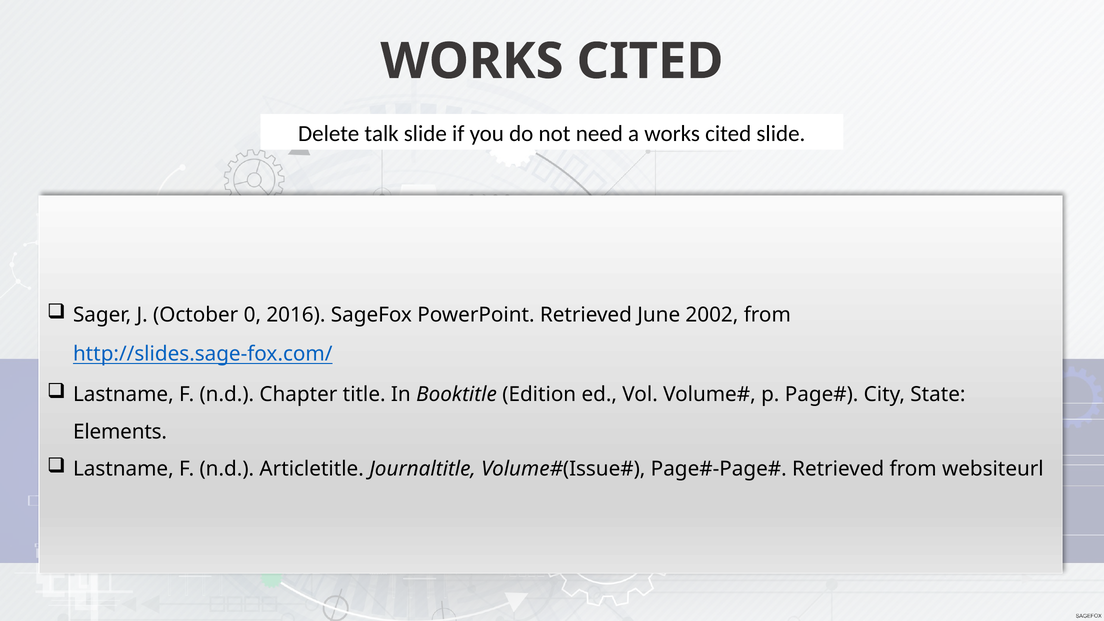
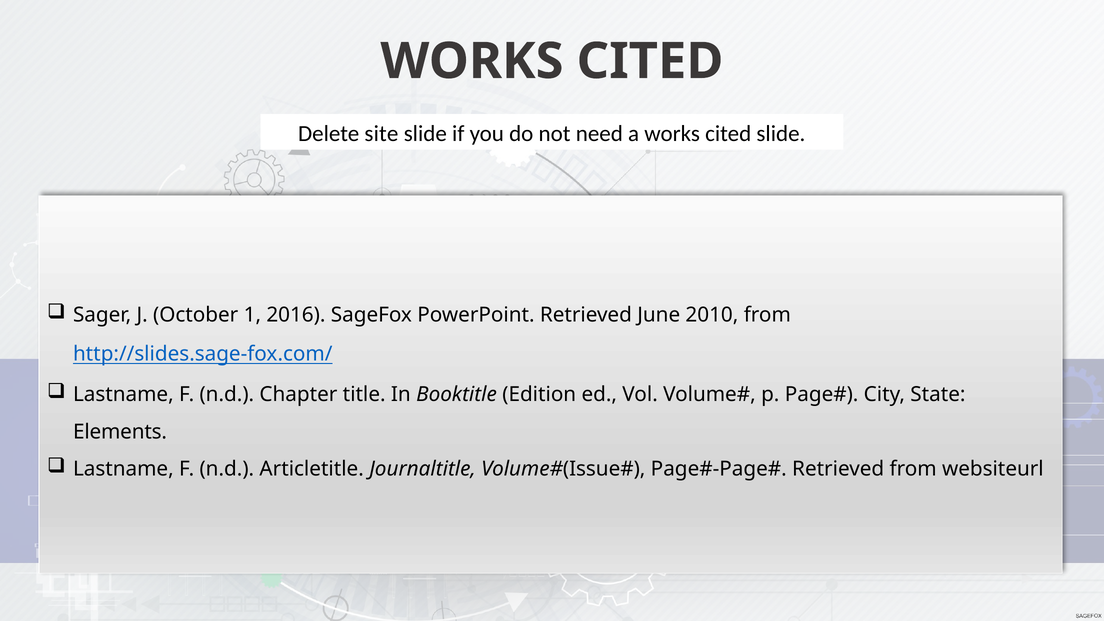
talk: talk -> site (381, 133)
0: 0 -> 1 (252, 315)
2002: 2002 -> 2010 (712, 315)
